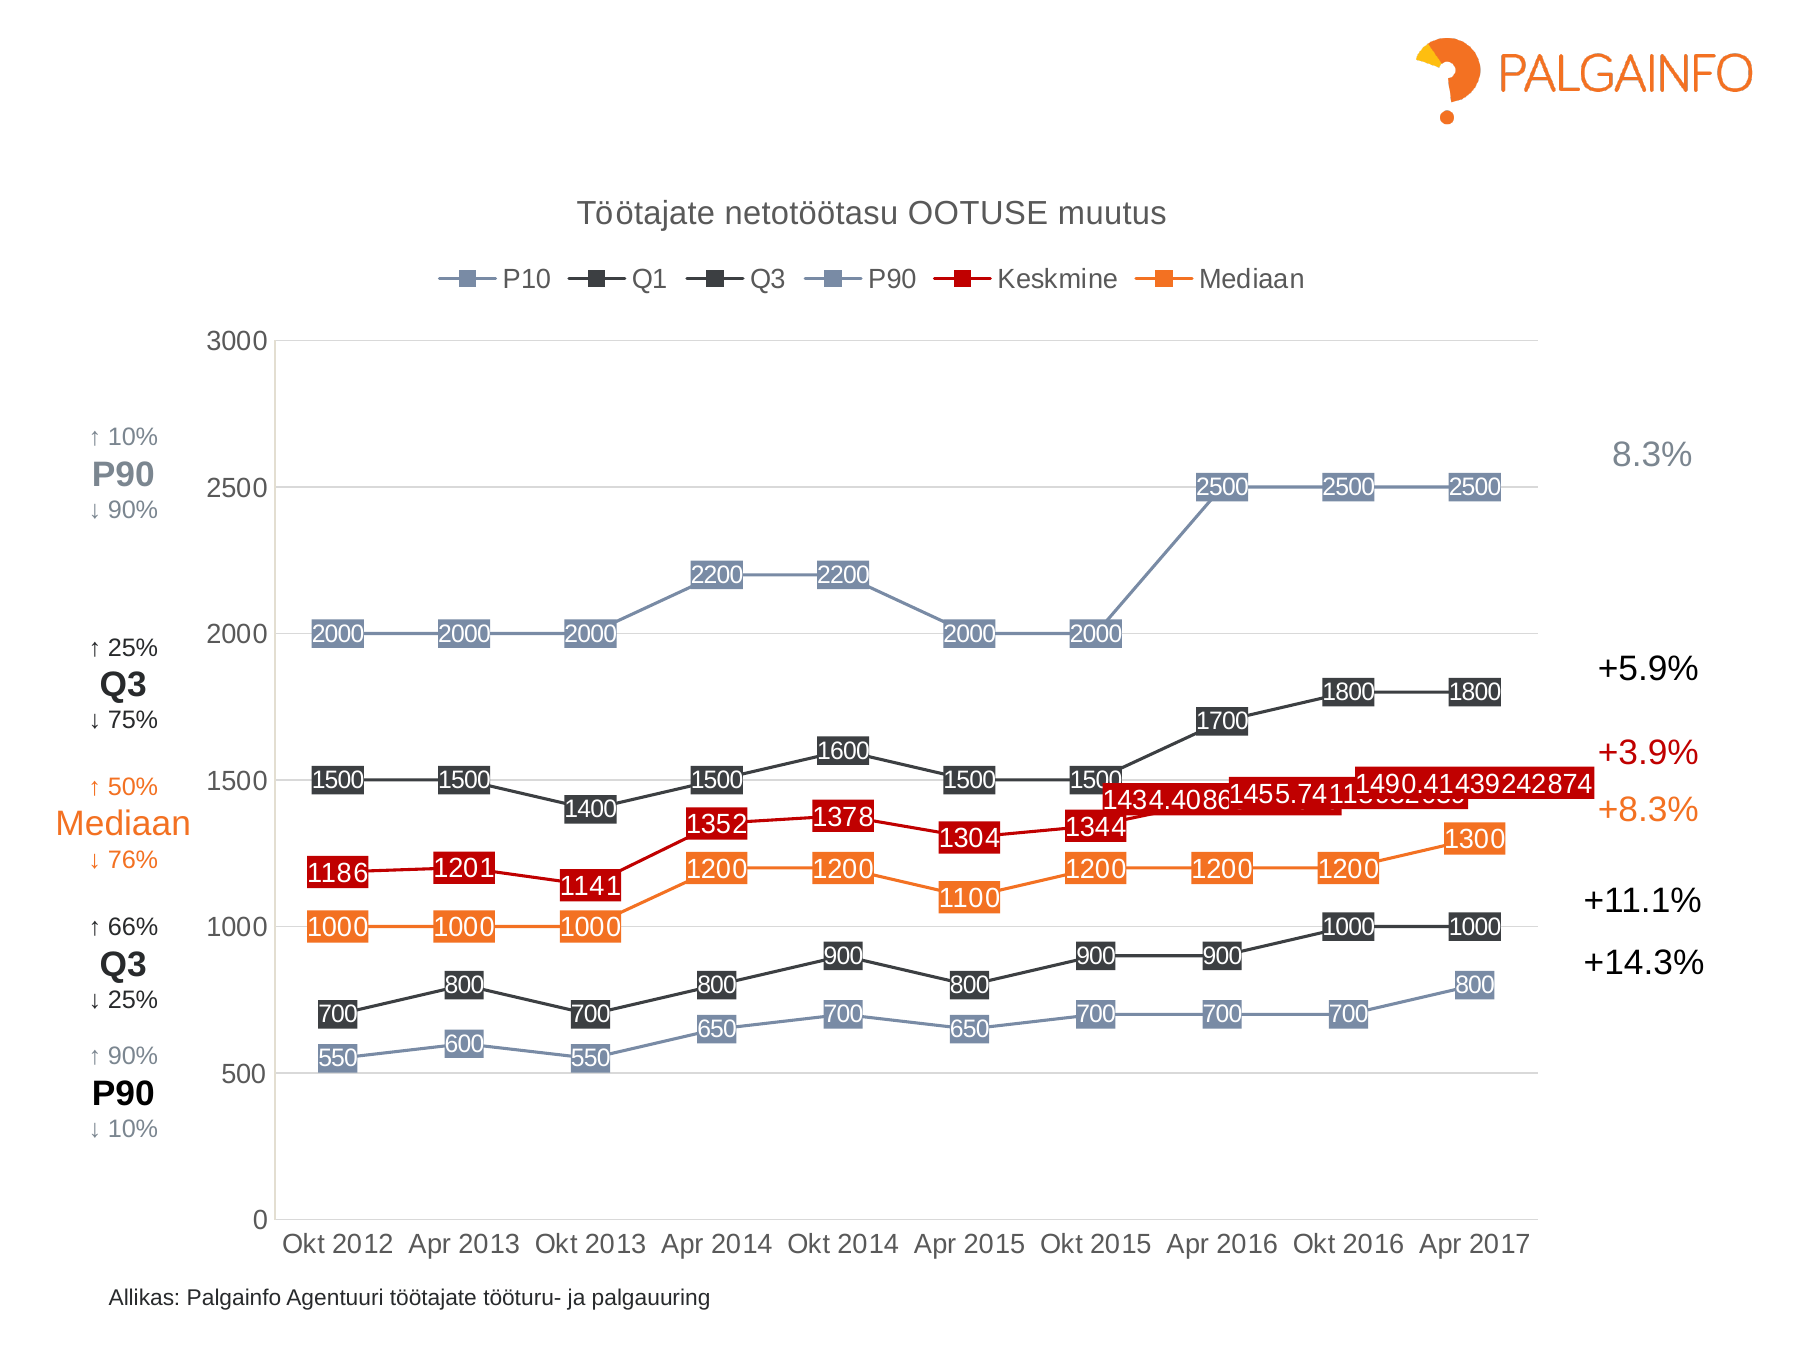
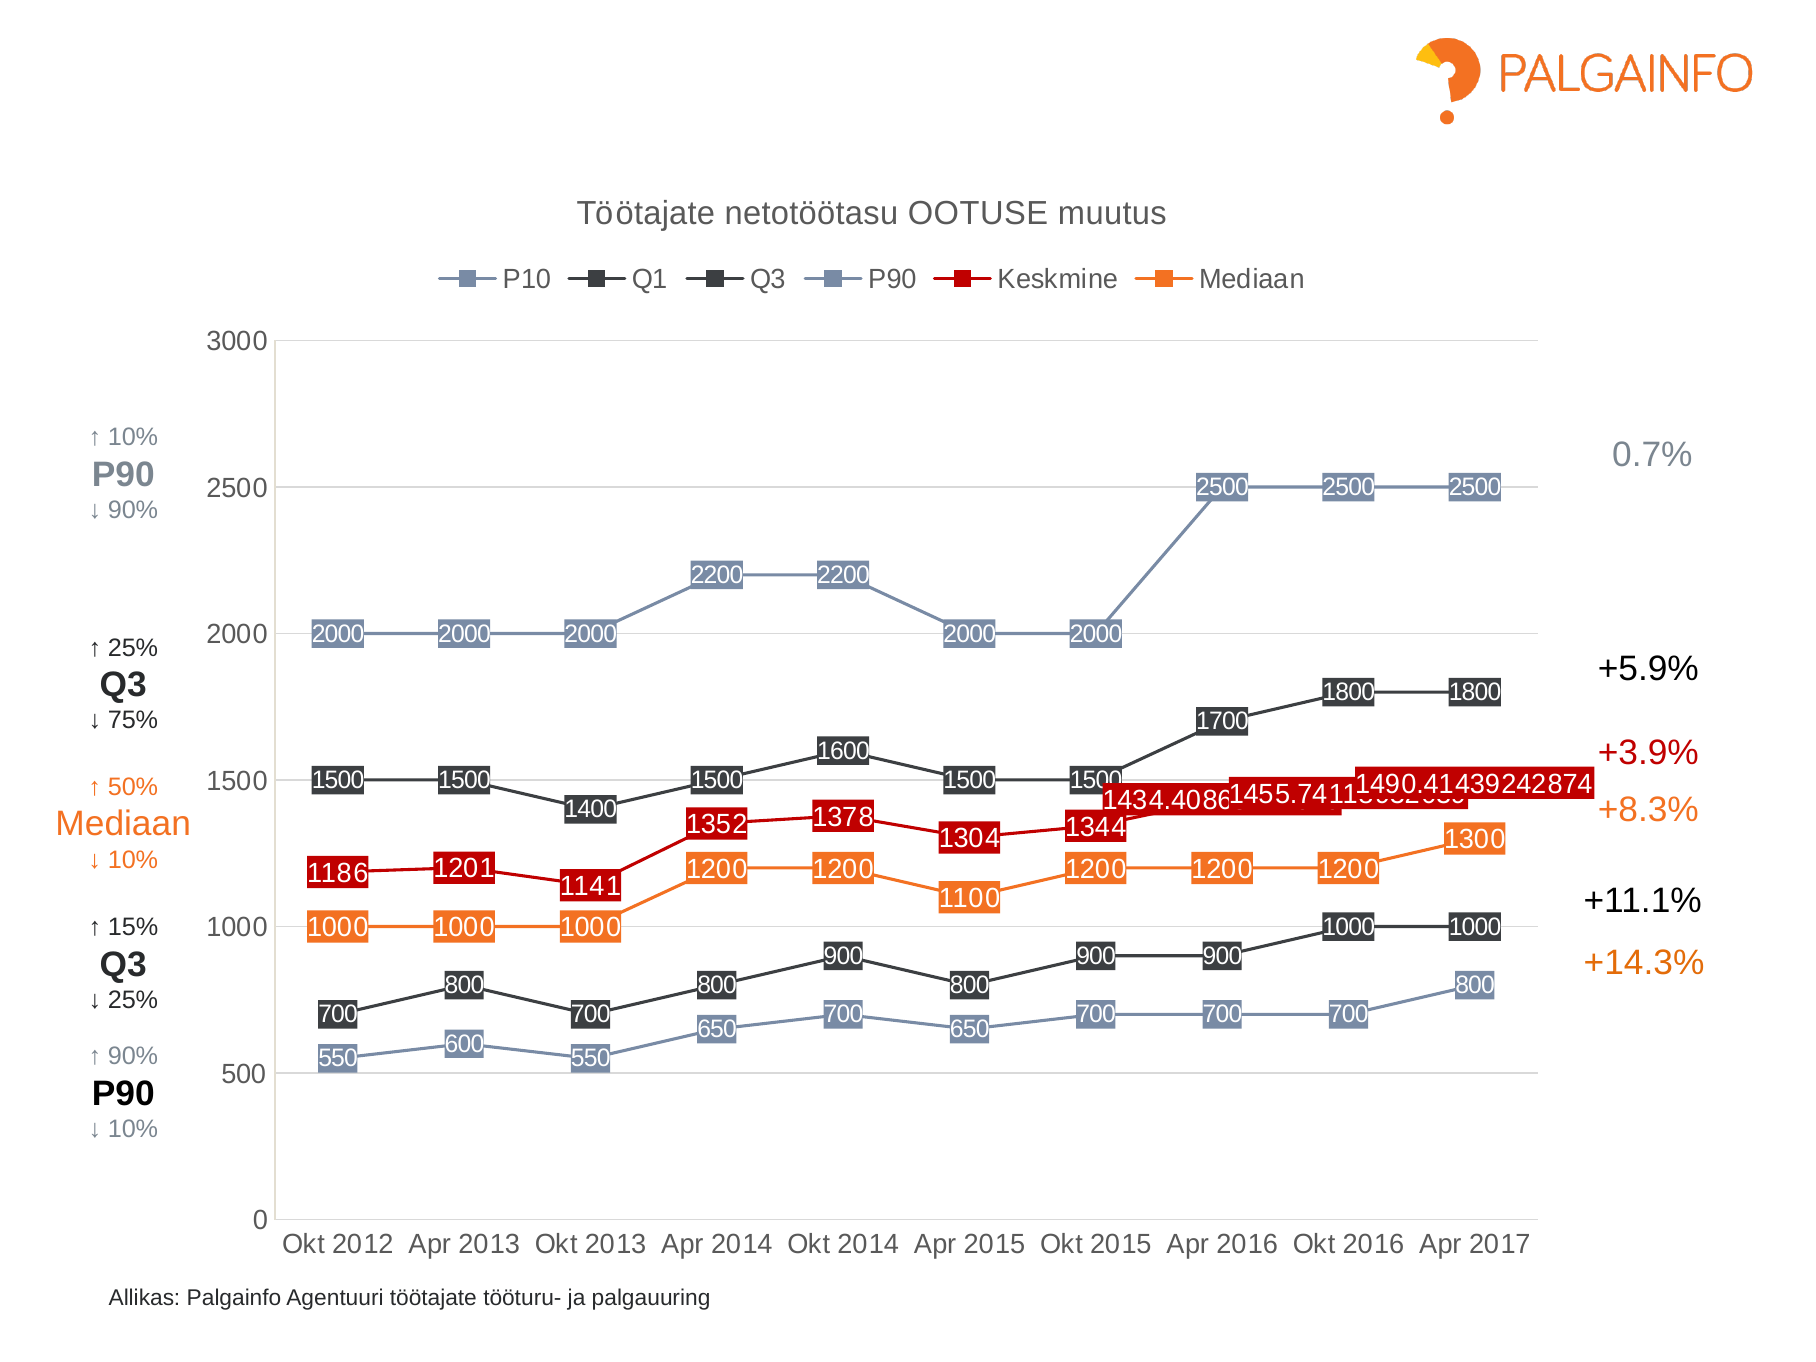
8.3%: 8.3% -> 0.7% (1652, 454)
76%: 76% -> 10% (133, 860)
66%: 66% -> 15% (133, 927)
+14.3% colour: black -> orange (1644, 963)
